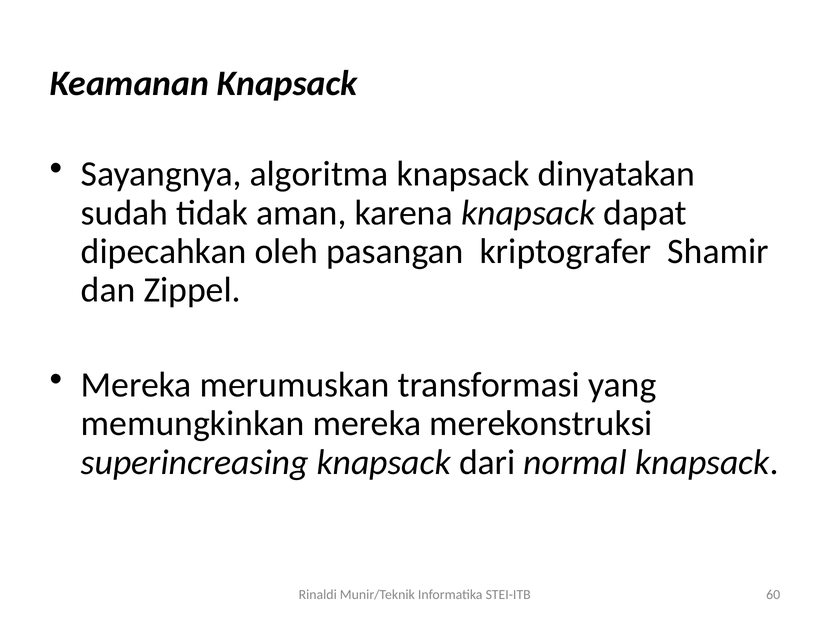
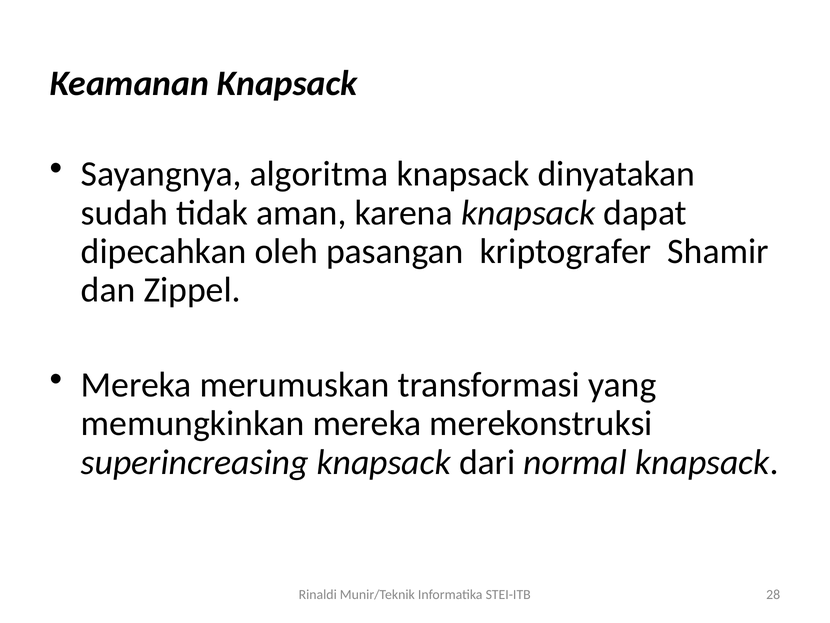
60: 60 -> 28 (773, 594)
